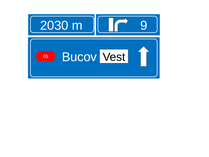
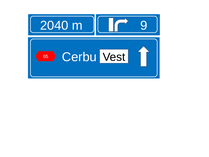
2030: 2030 -> 2040 (54, 26)
Bucov: Bucov -> Cerbu (79, 57)
